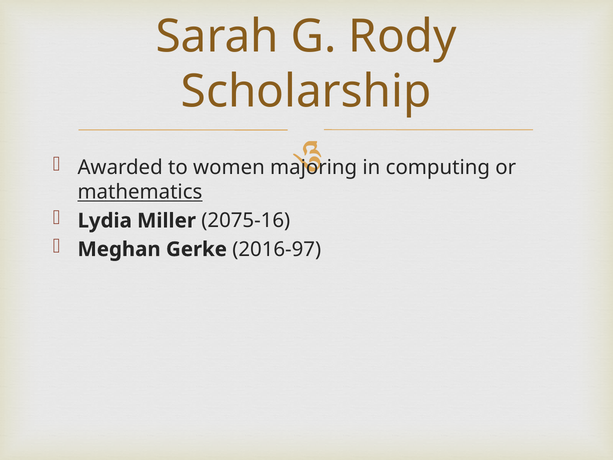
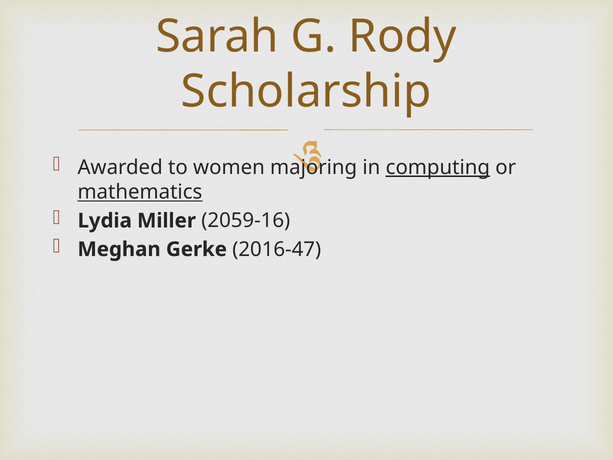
computing underline: none -> present (438, 167)
2075-16: 2075-16 -> 2059-16 (246, 221)
2016-97: 2016-97 -> 2016-47 (277, 249)
